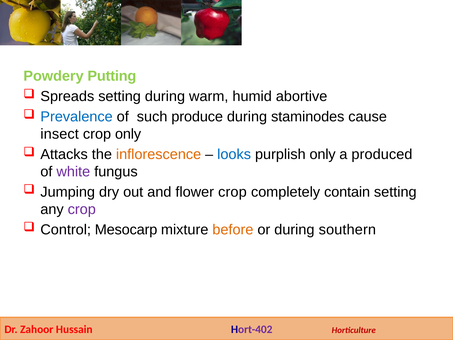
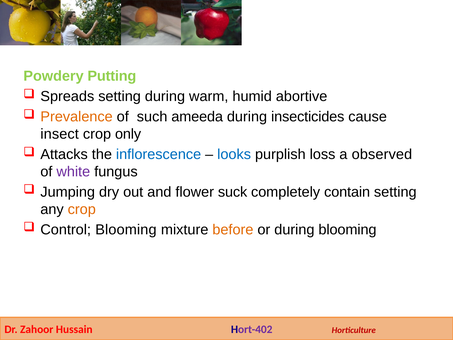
Prevalence colour: blue -> orange (77, 117)
produce: produce -> ameeda (197, 117)
staminodes: staminodes -> insecticides (308, 117)
inflorescence colour: orange -> blue (159, 154)
purplish only: only -> loss (323, 154)
produced: produced -> observed (382, 154)
flower crop: crop -> suck (233, 192)
crop colour: purple -> orange (82, 209)
Control Mesocarp: Mesocarp -> Blooming (126, 229)
during southern: southern -> blooming (347, 229)
